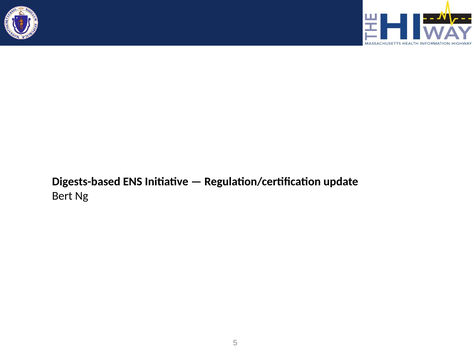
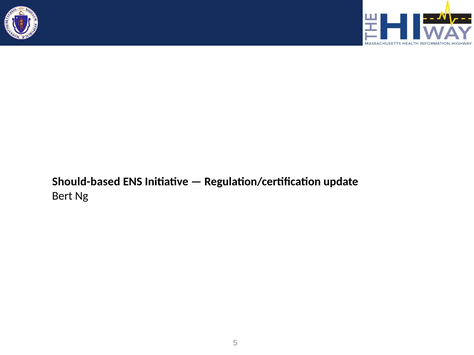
Digests-based: Digests-based -> Should-based (86, 182)
